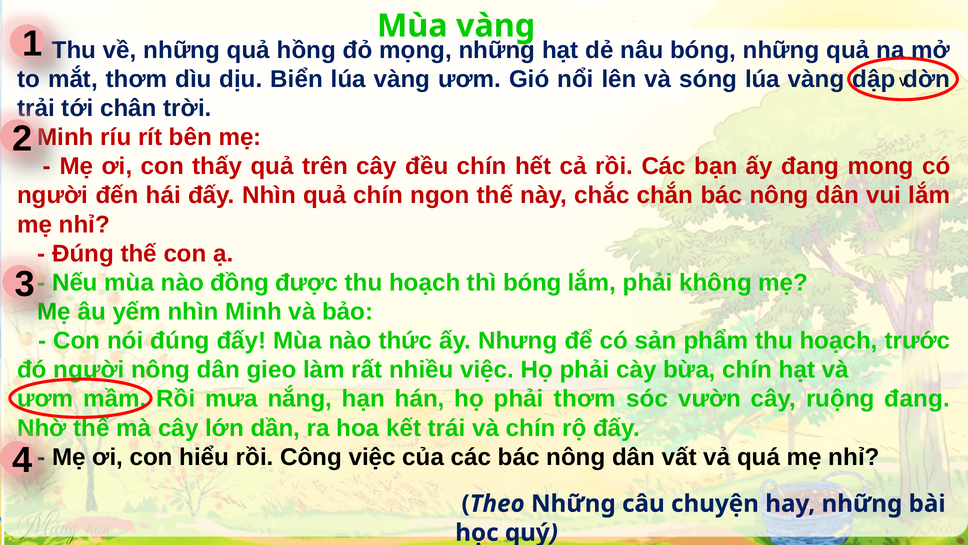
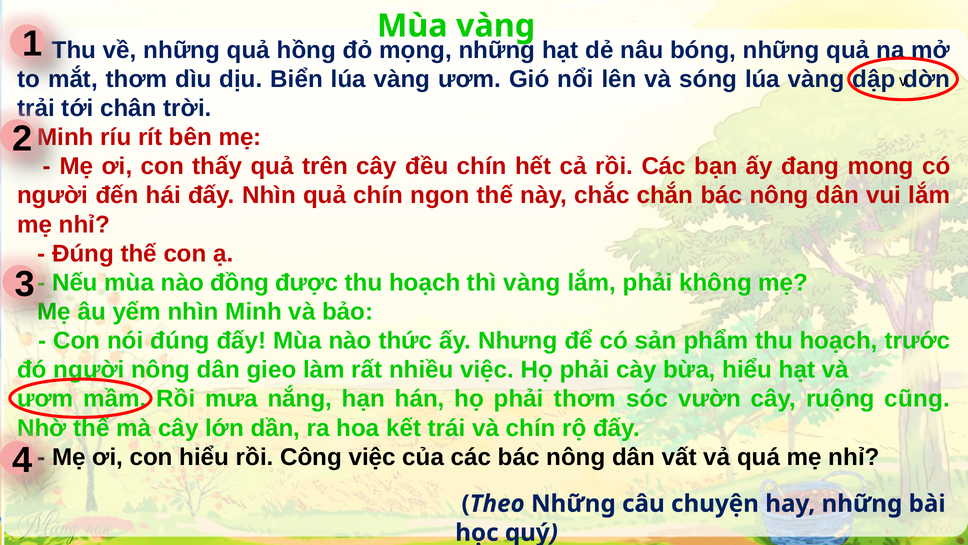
thì bóng: bóng -> vàng (532, 282)
bừa chín: chín -> hiểu (747, 370)
ruộng đang: đang -> cũng (917, 399)
